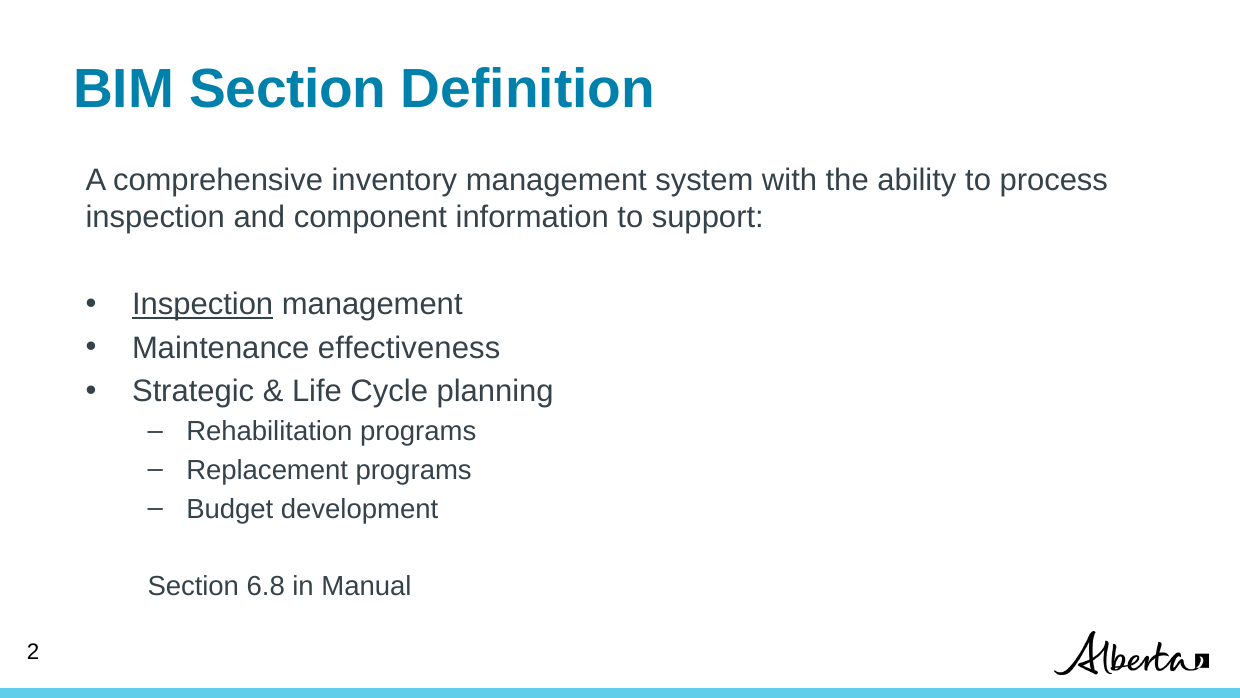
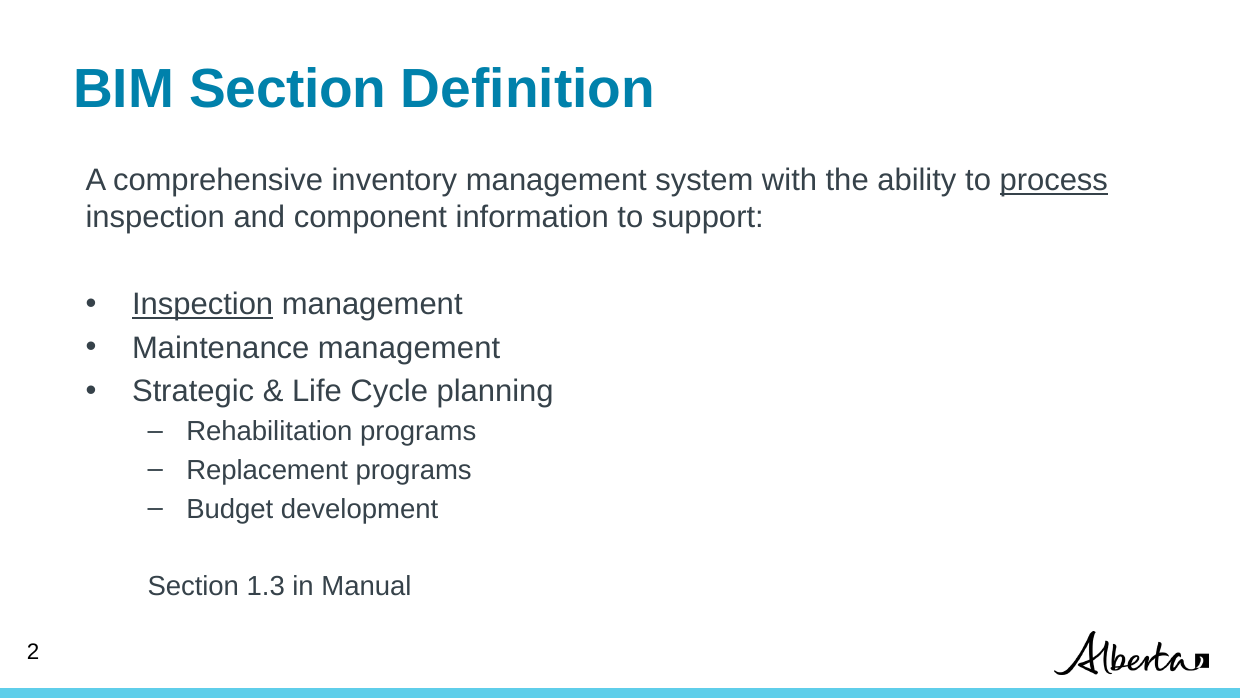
process underline: none -> present (1054, 180)
Maintenance effectiveness: effectiveness -> management (409, 348)
6.8: 6.8 -> 1.3 (266, 586)
